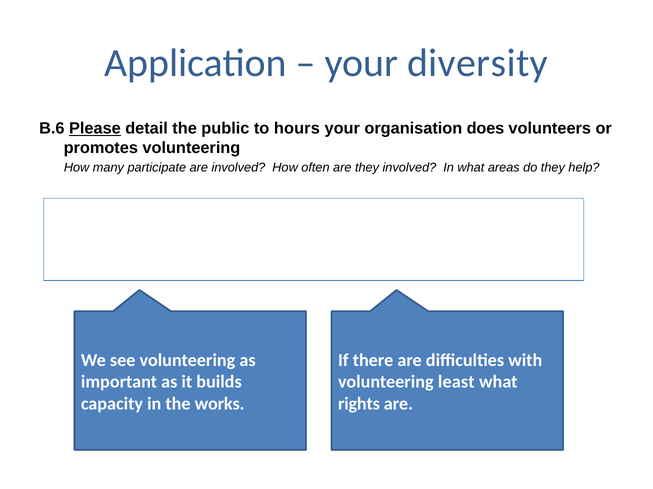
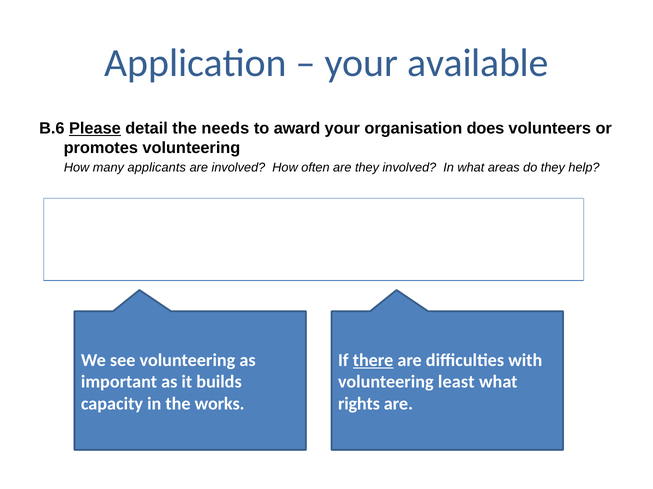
diversity: diversity -> available (478, 63)
public: public -> needs (225, 128)
hours: hours -> award (297, 128)
participate: participate -> applicants (157, 168)
there underline: none -> present (373, 361)
